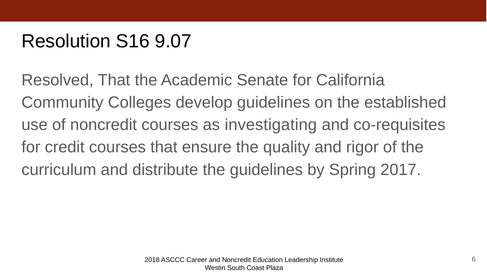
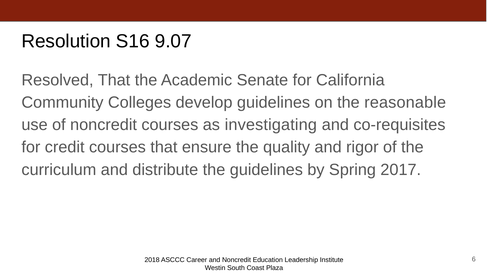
established: established -> reasonable (405, 102)
